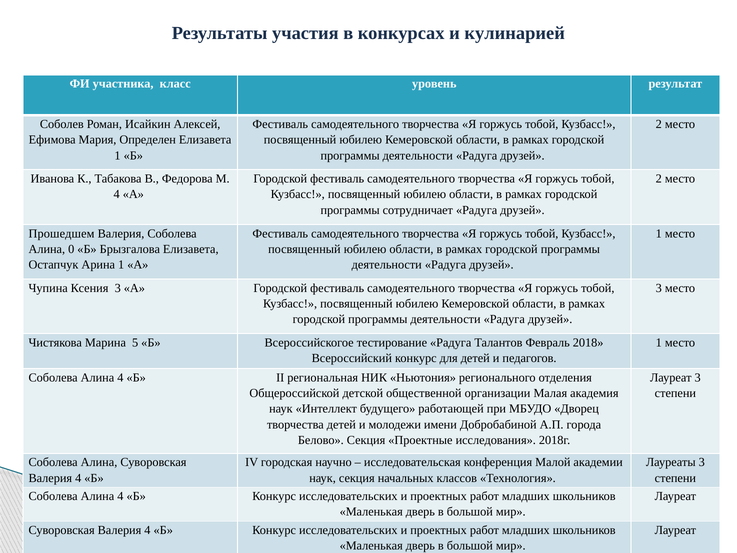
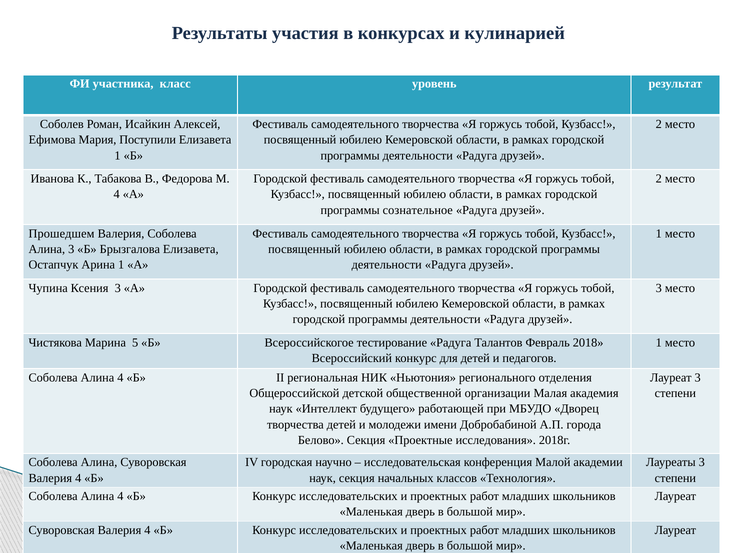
Определен: Определен -> Поступили (148, 140)
сотрудничает: сотрудничает -> сознательное (418, 210)
Алина 0: 0 -> 3 (71, 249)
